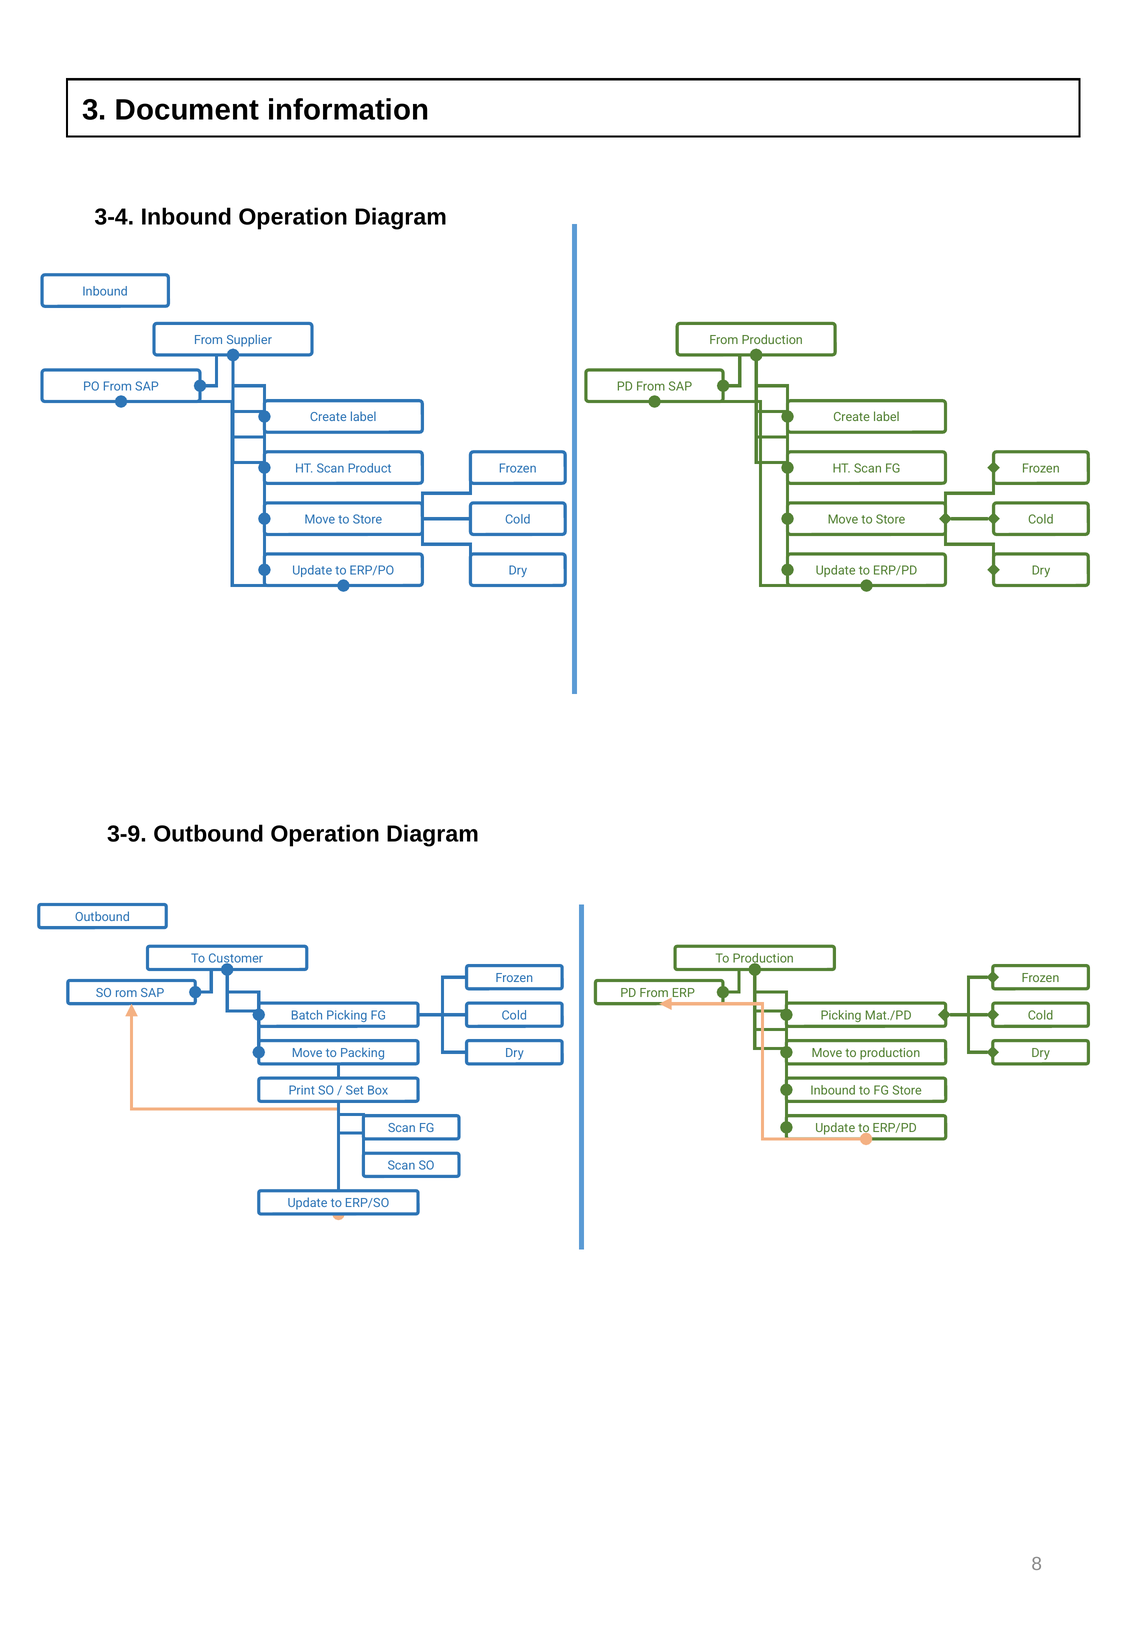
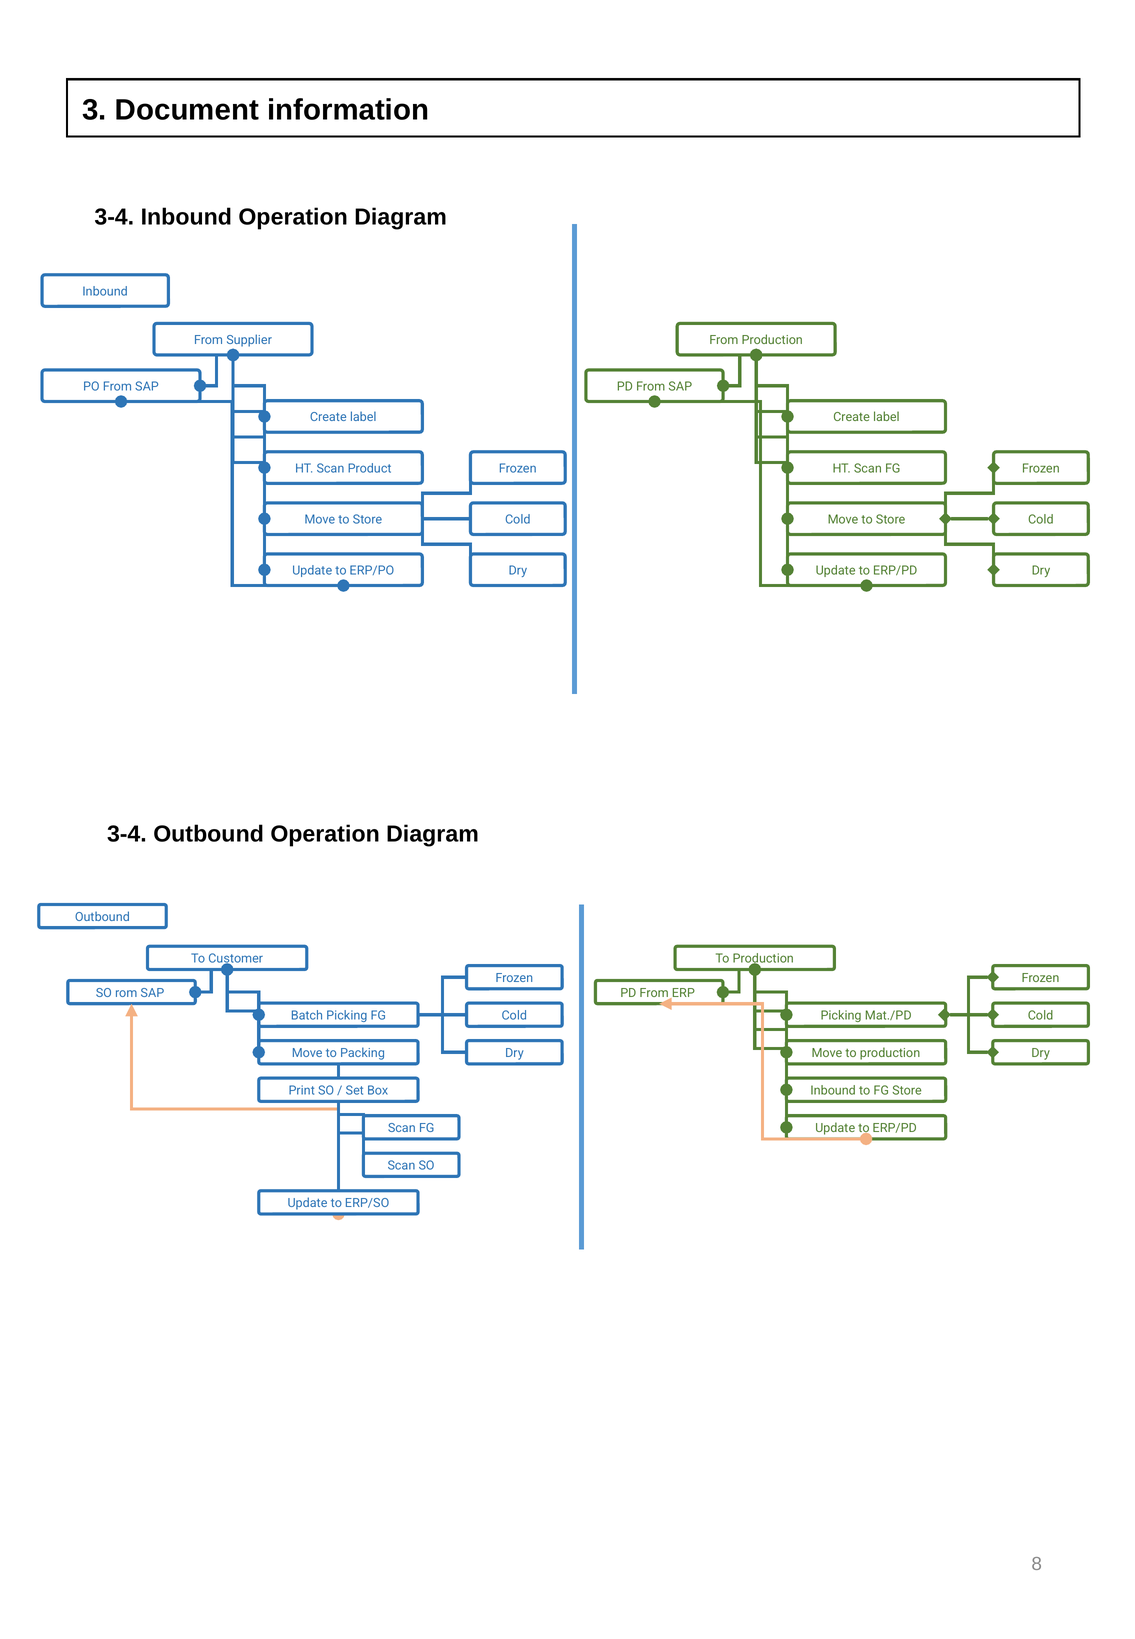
3-9: 3-9 -> 3-4 (127, 834)
